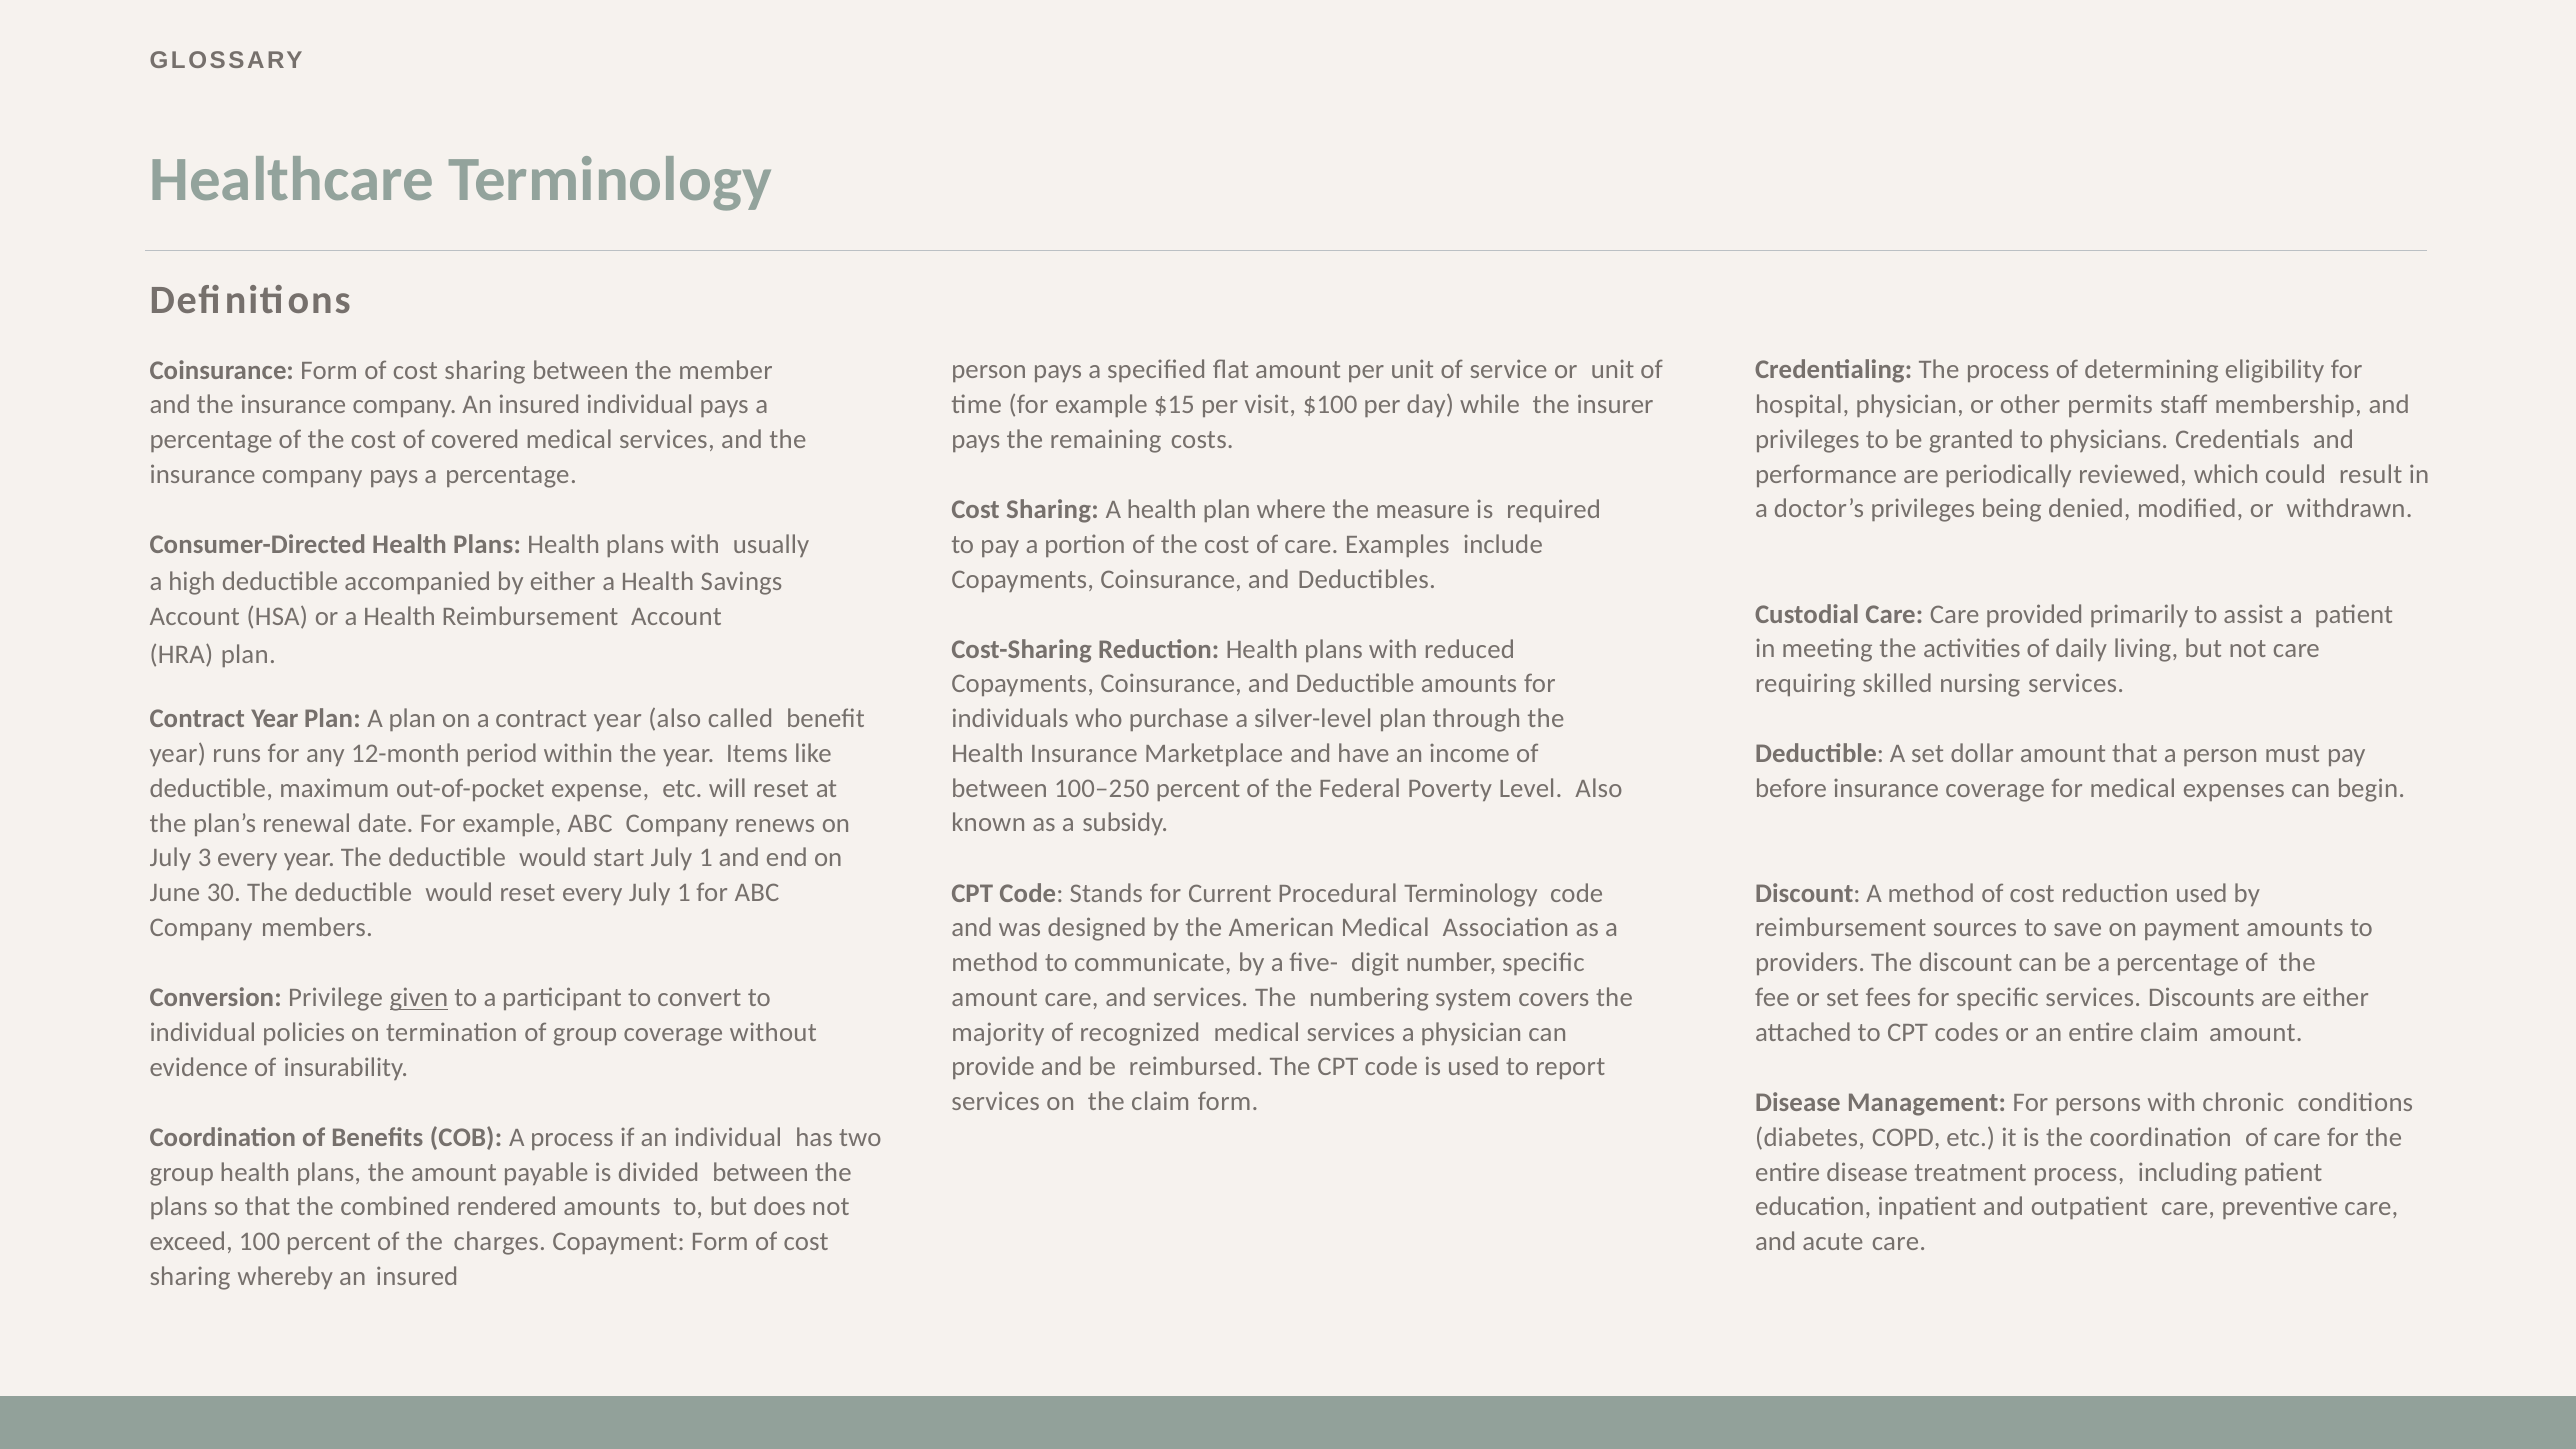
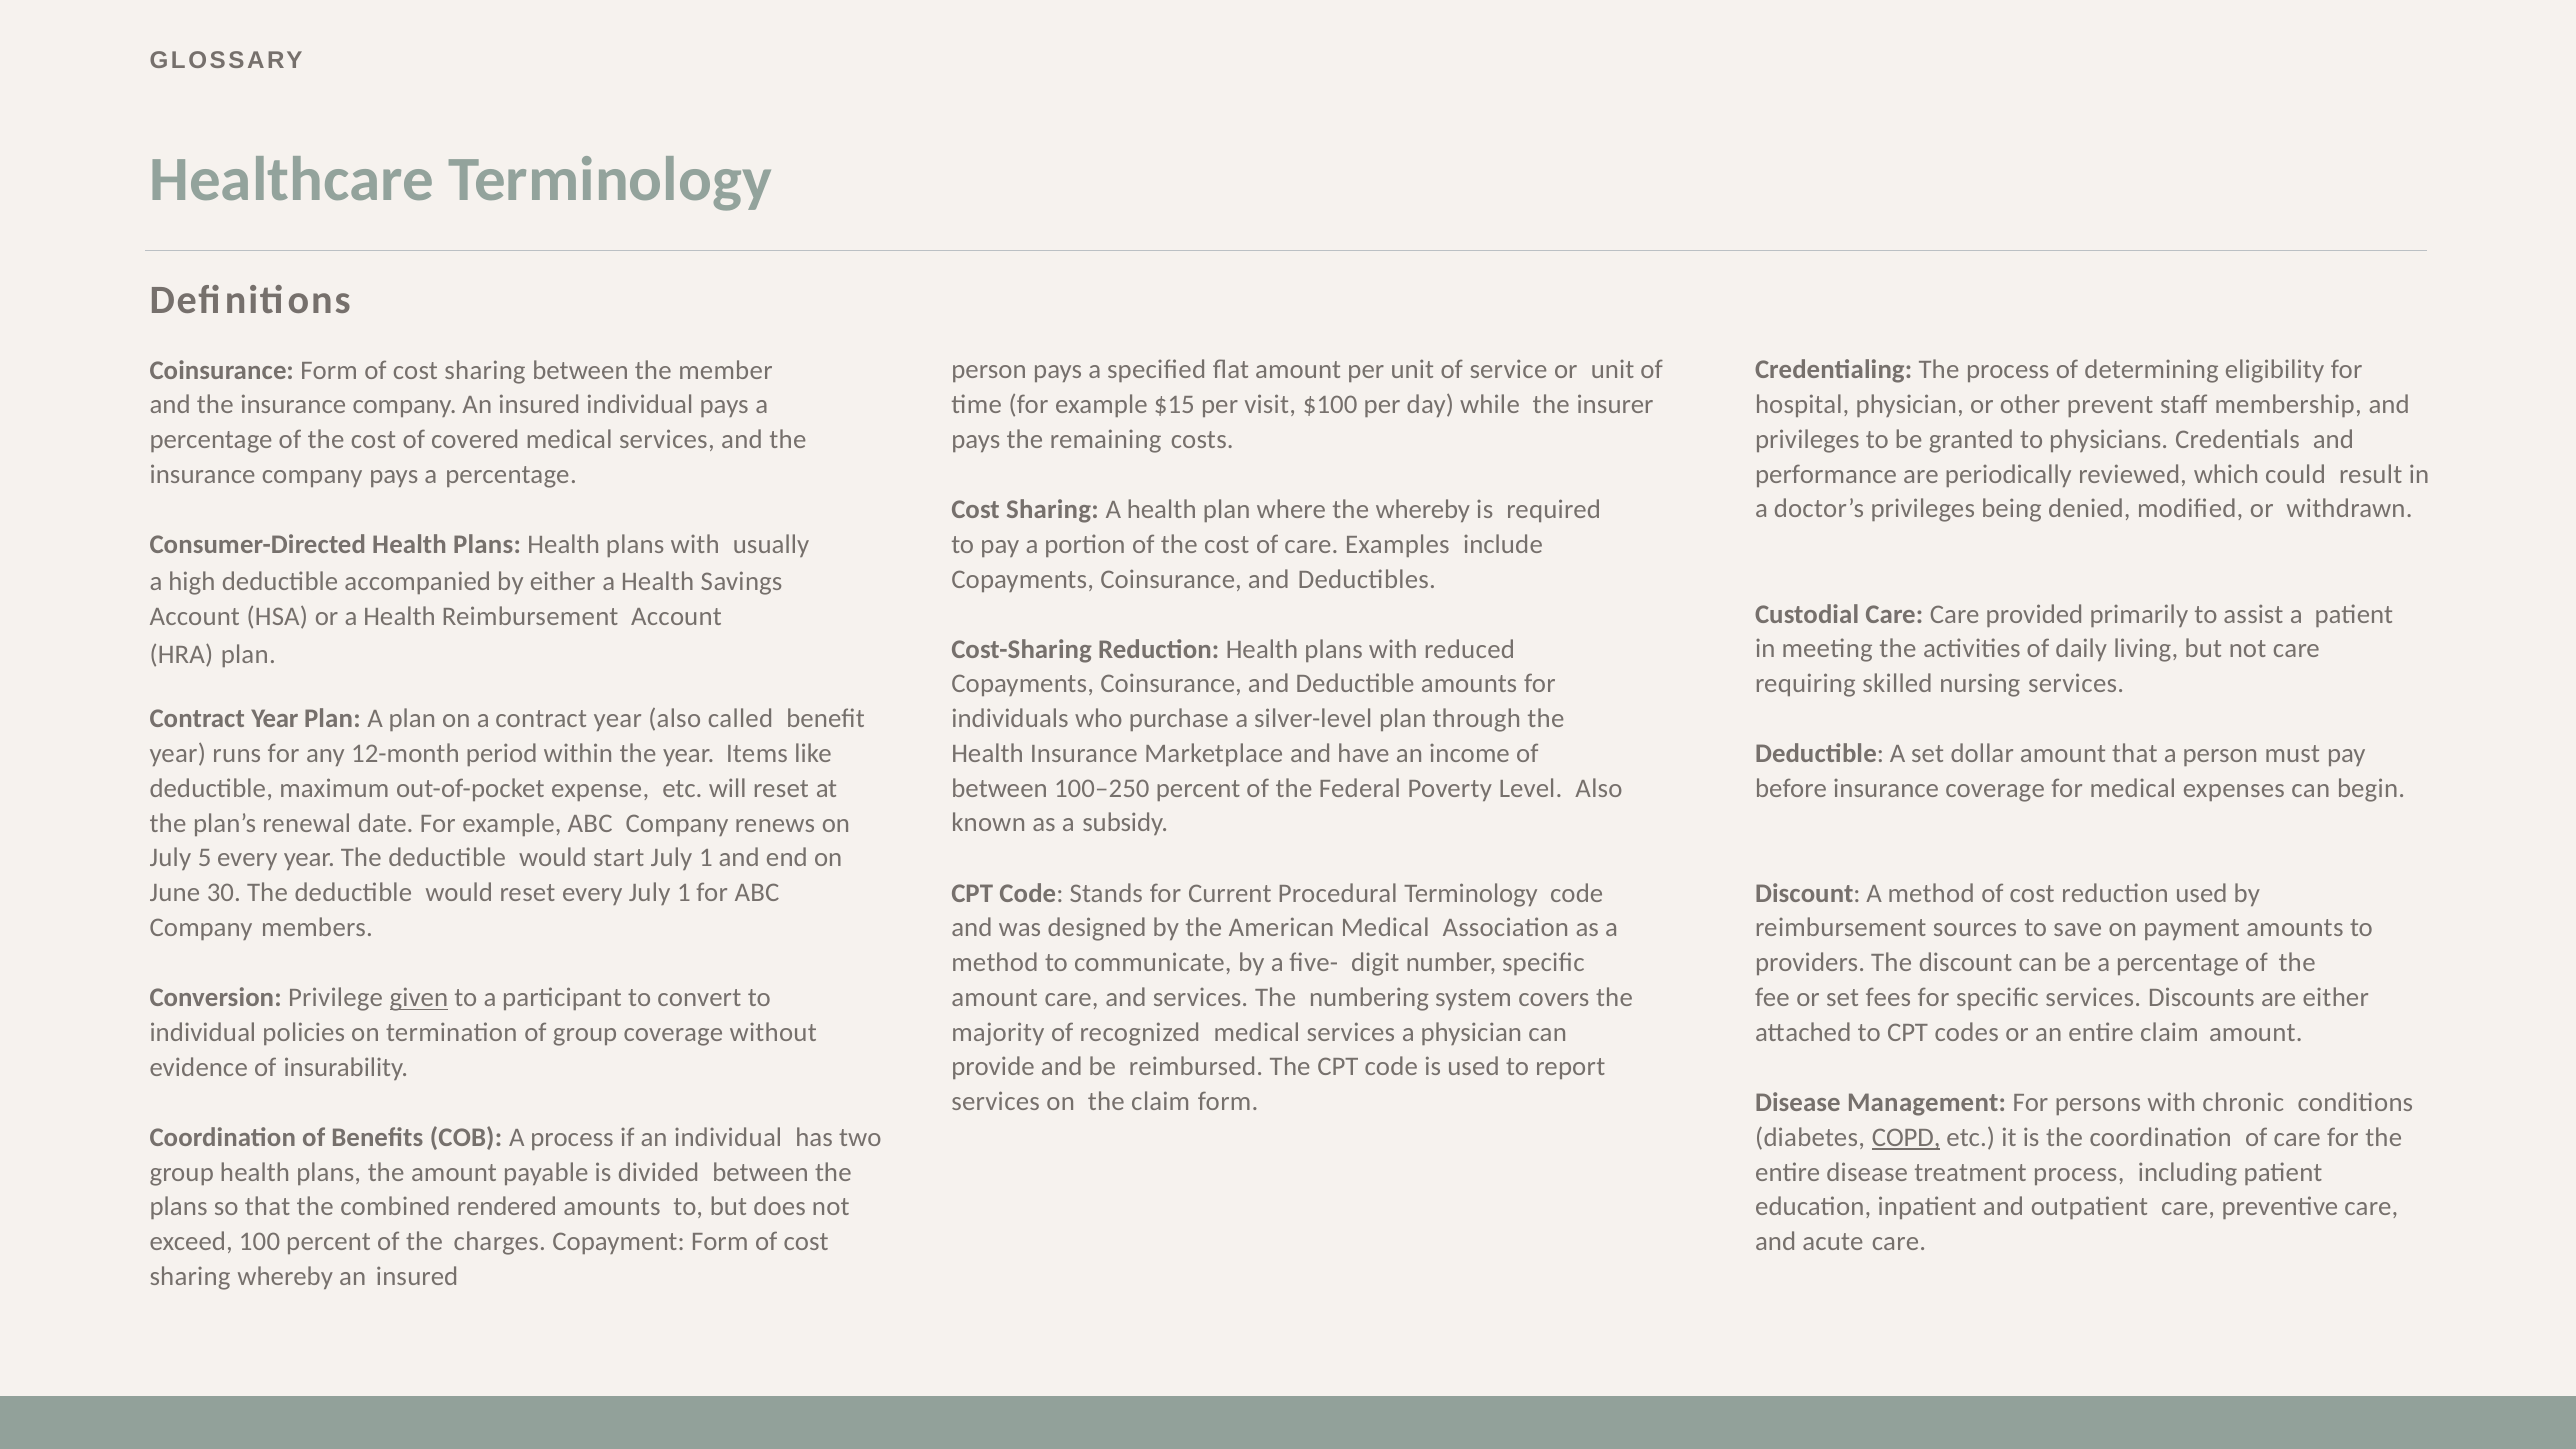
permits: permits -> prevent (2110, 405)
the measure: measure -> whereby (1423, 510)
3: 3 -> 5 (205, 858)
COPD underline: none -> present (1906, 1137)
